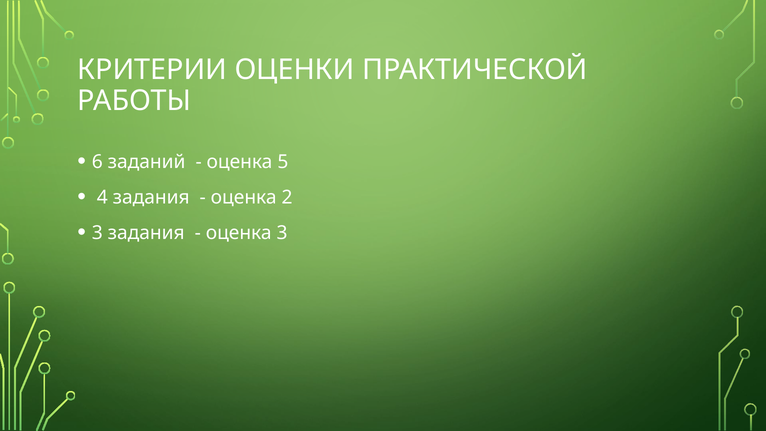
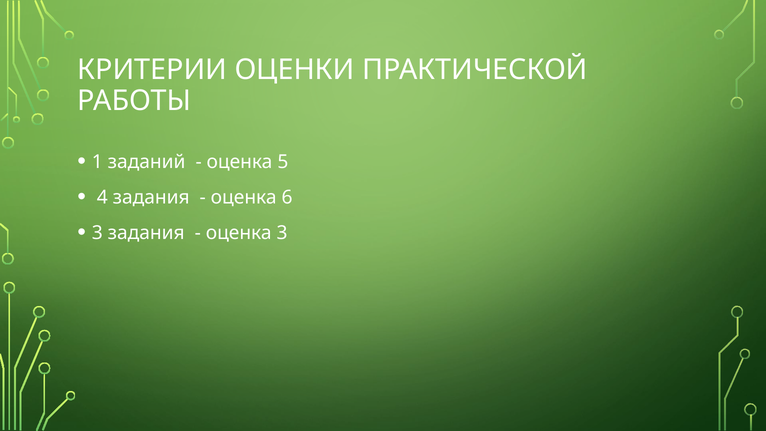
6: 6 -> 1 (97, 162)
2: 2 -> 6 (287, 197)
